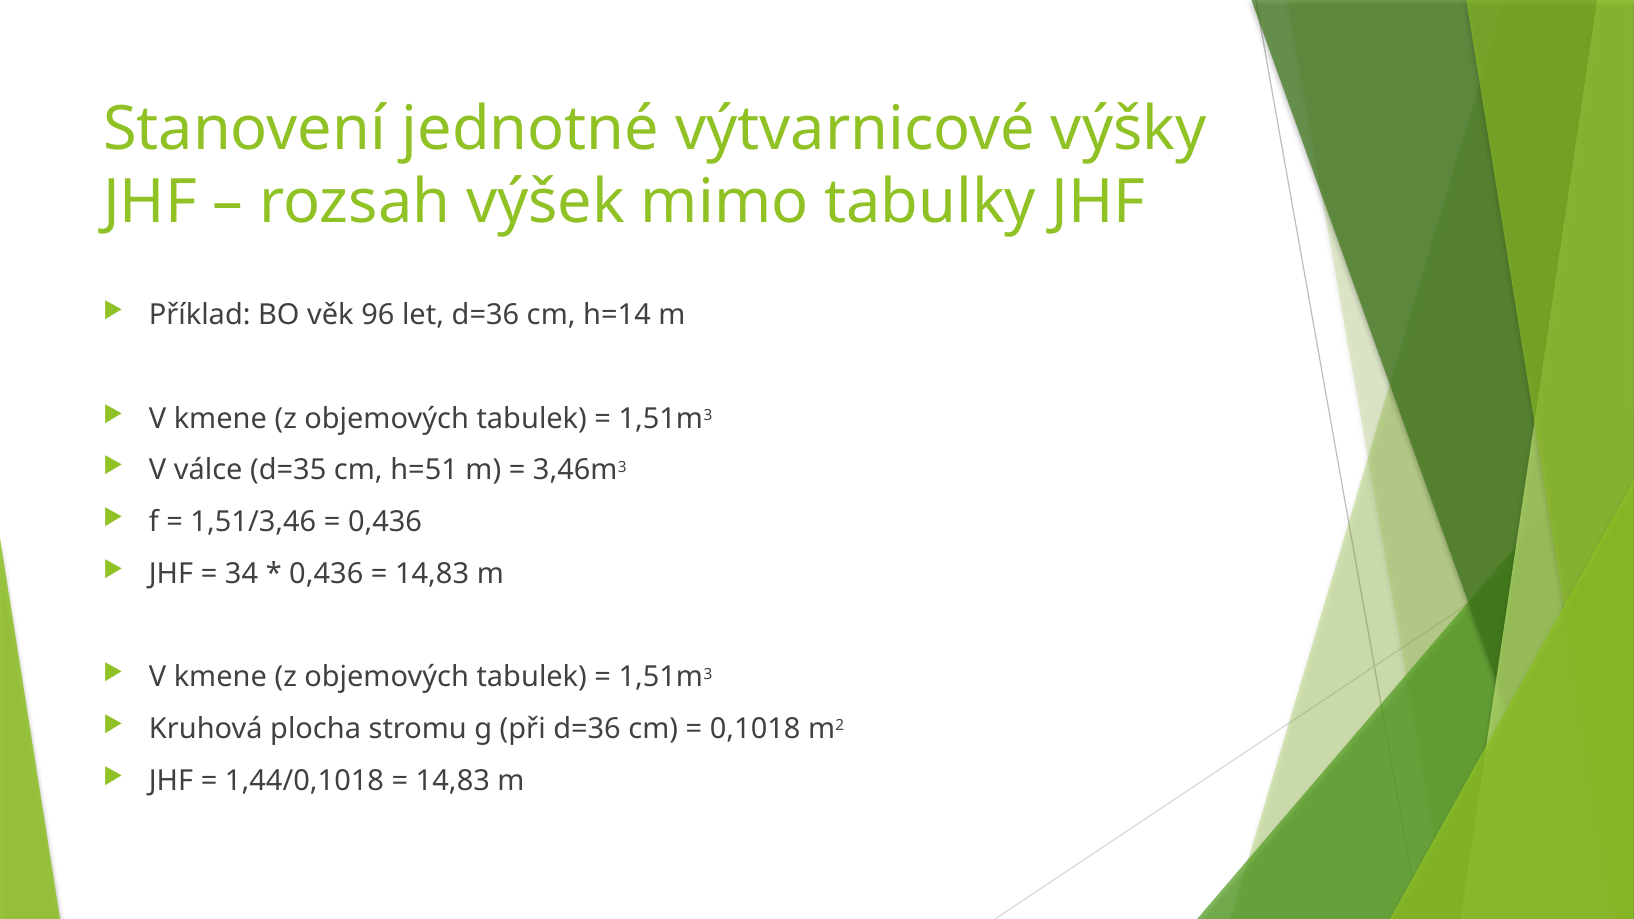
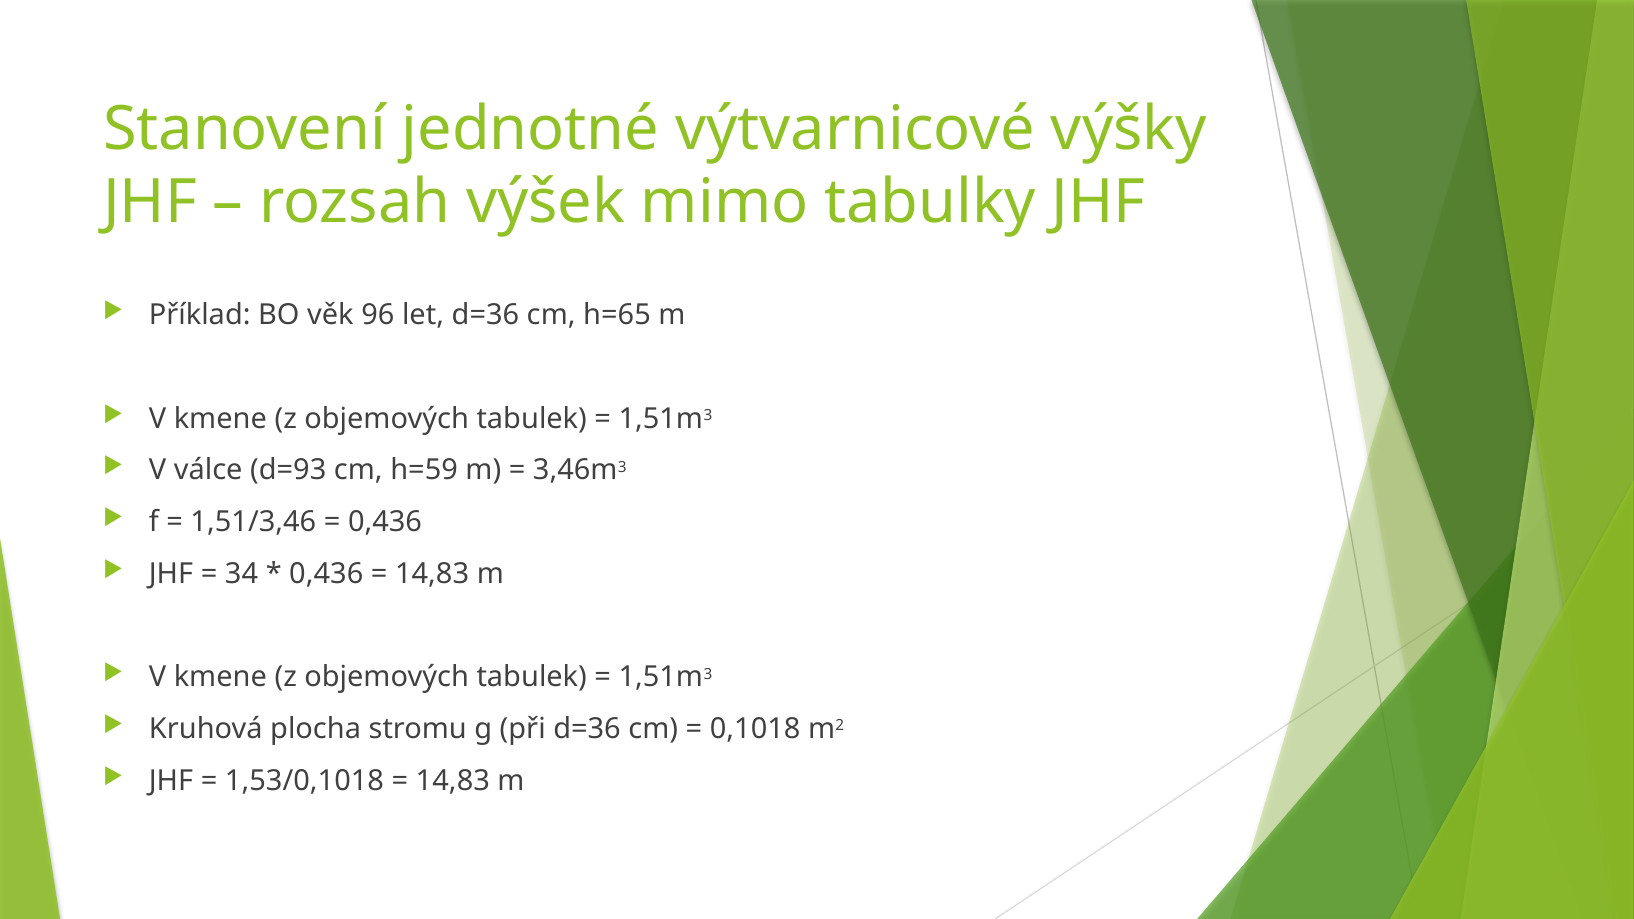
h=14: h=14 -> h=65 (617, 315)
d=35: d=35 -> d=93 (288, 470)
h=51: h=51 -> h=59 (424, 470)
1,44/0,1018: 1,44/0,1018 -> 1,53/0,1018 (304, 781)
